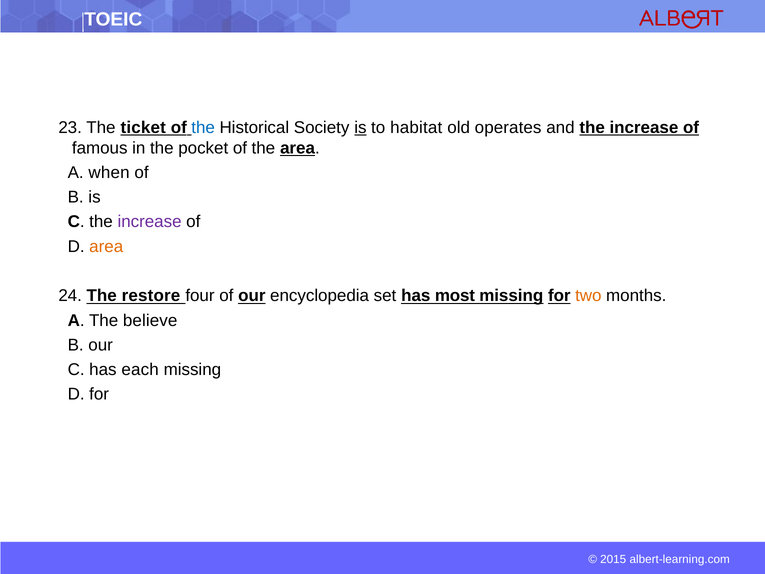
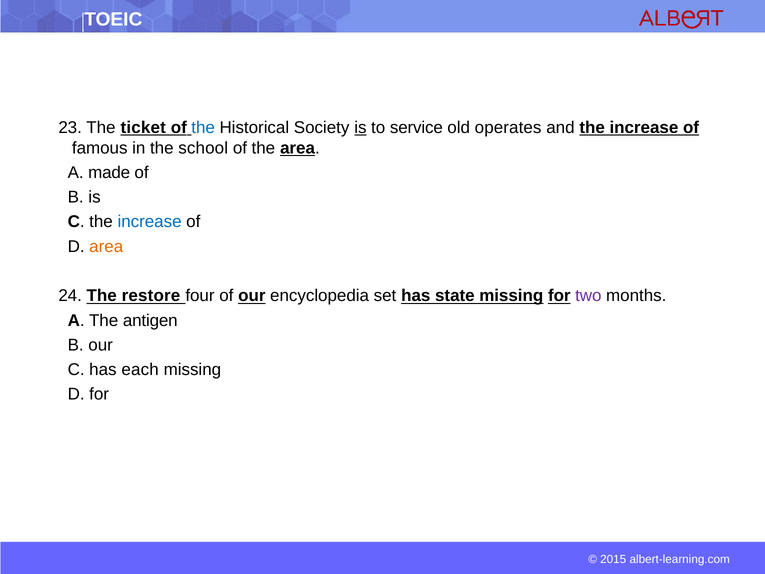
habitat: habitat -> service (416, 127)
pocket: pocket -> school (203, 148)
when: when -> made (109, 172)
increase colour: purple -> blue (150, 222)
most: most -> state (455, 296)
two colour: orange -> purple (588, 296)
believe: believe -> antigen (150, 320)
